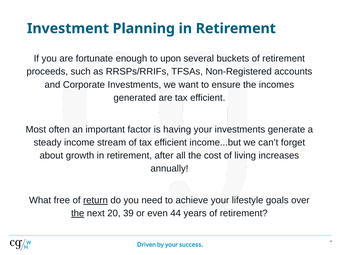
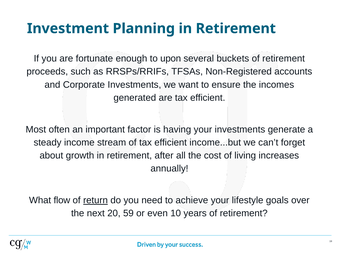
free: free -> flow (62, 200)
the underline: present -> none (78, 213)
39: 39 -> 59 (128, 213)
44: 44 -> 10 (176, 213)
